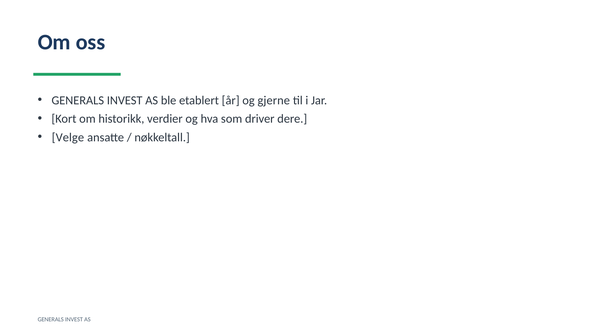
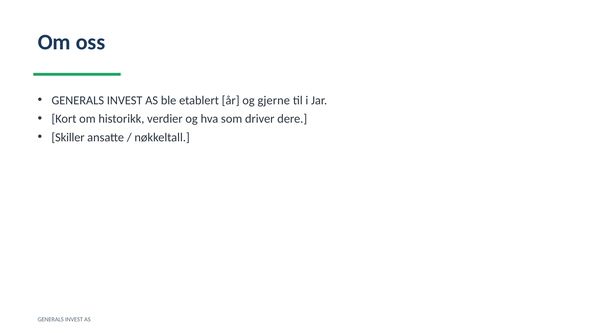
Velge: Velge -> Skiller (68, 137)
